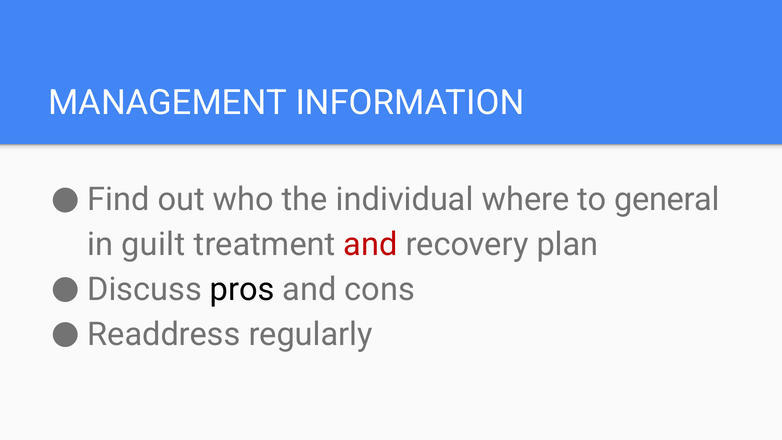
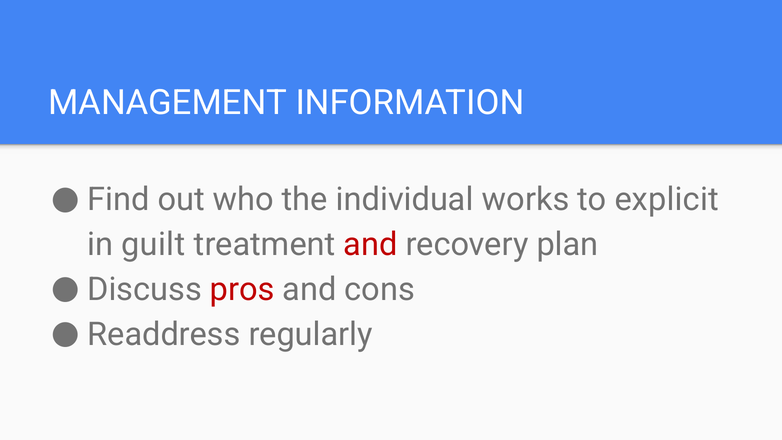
where: where -> works (526, 200)
general: general -> explicit (667, 200)
pros colour: black -> red (242, 290)
